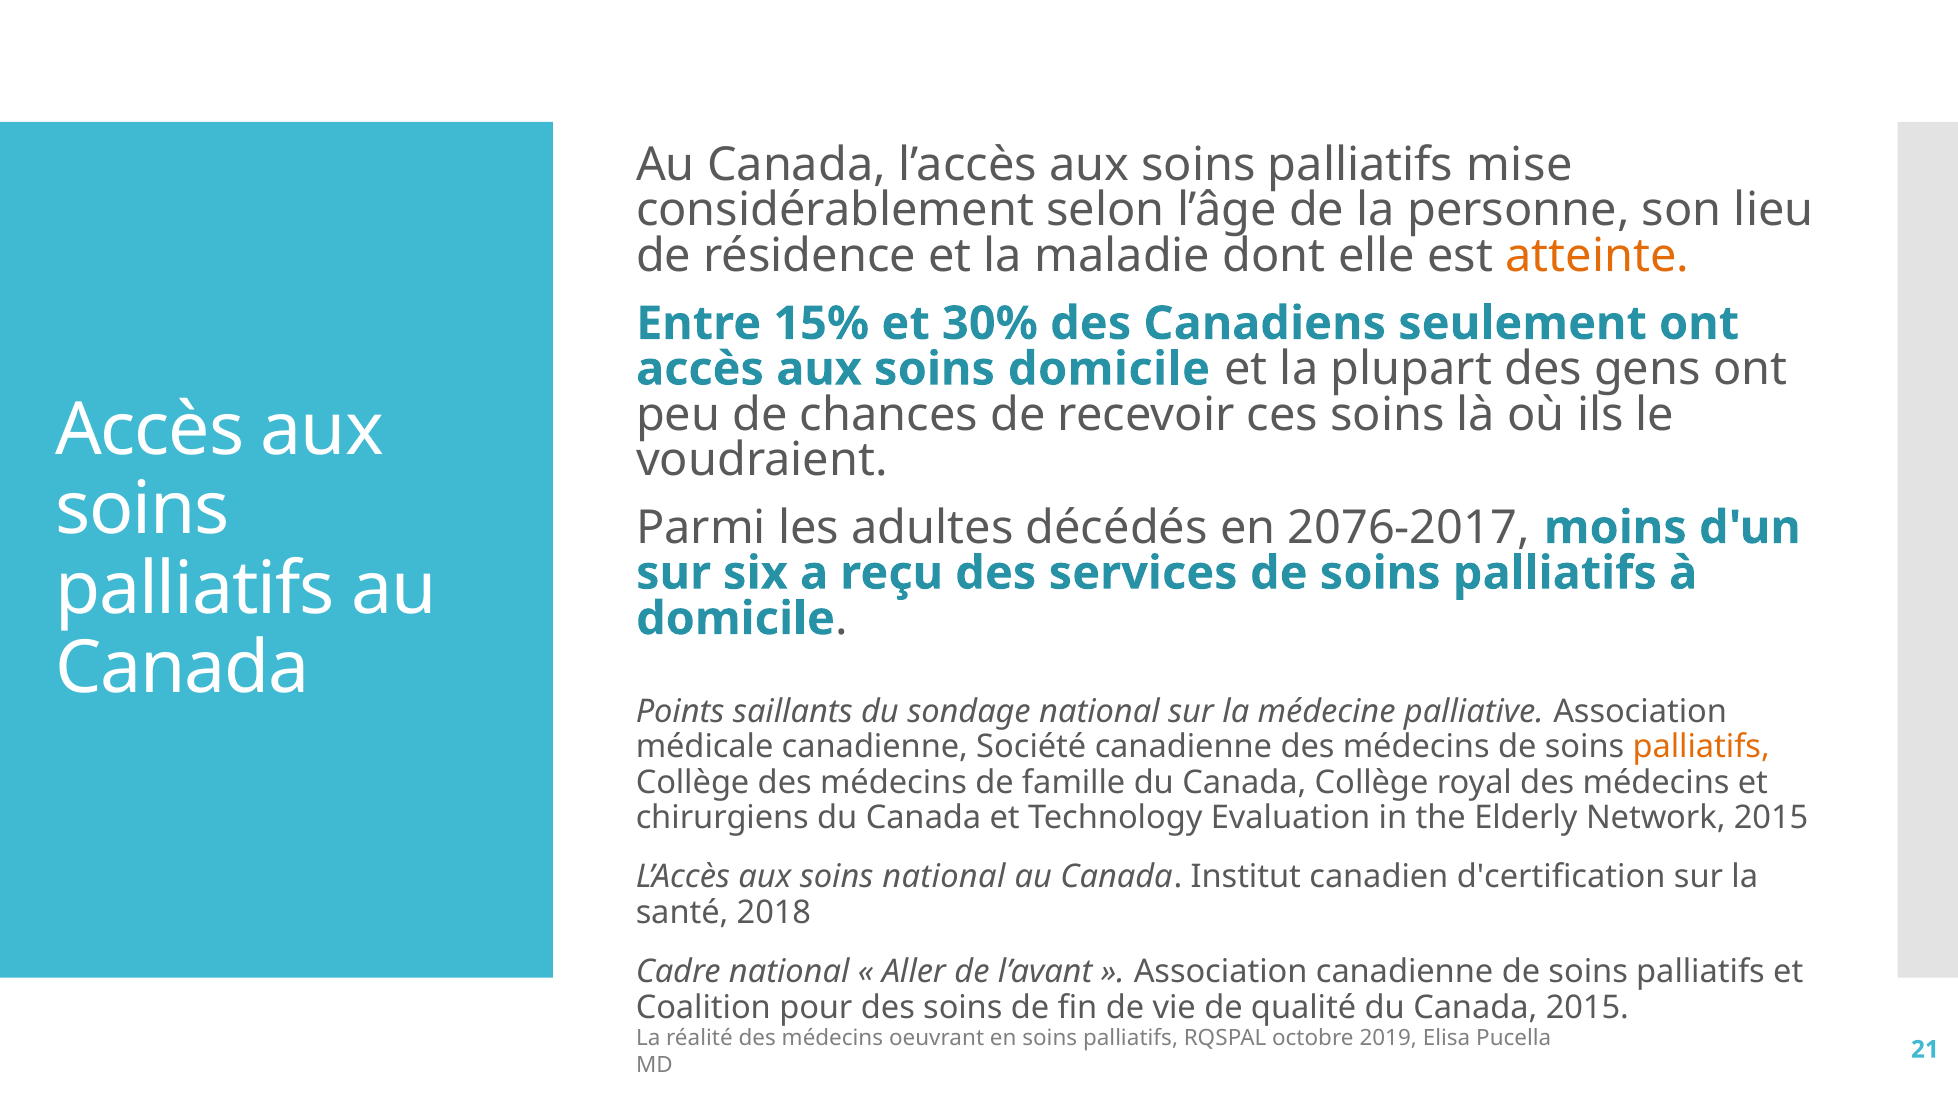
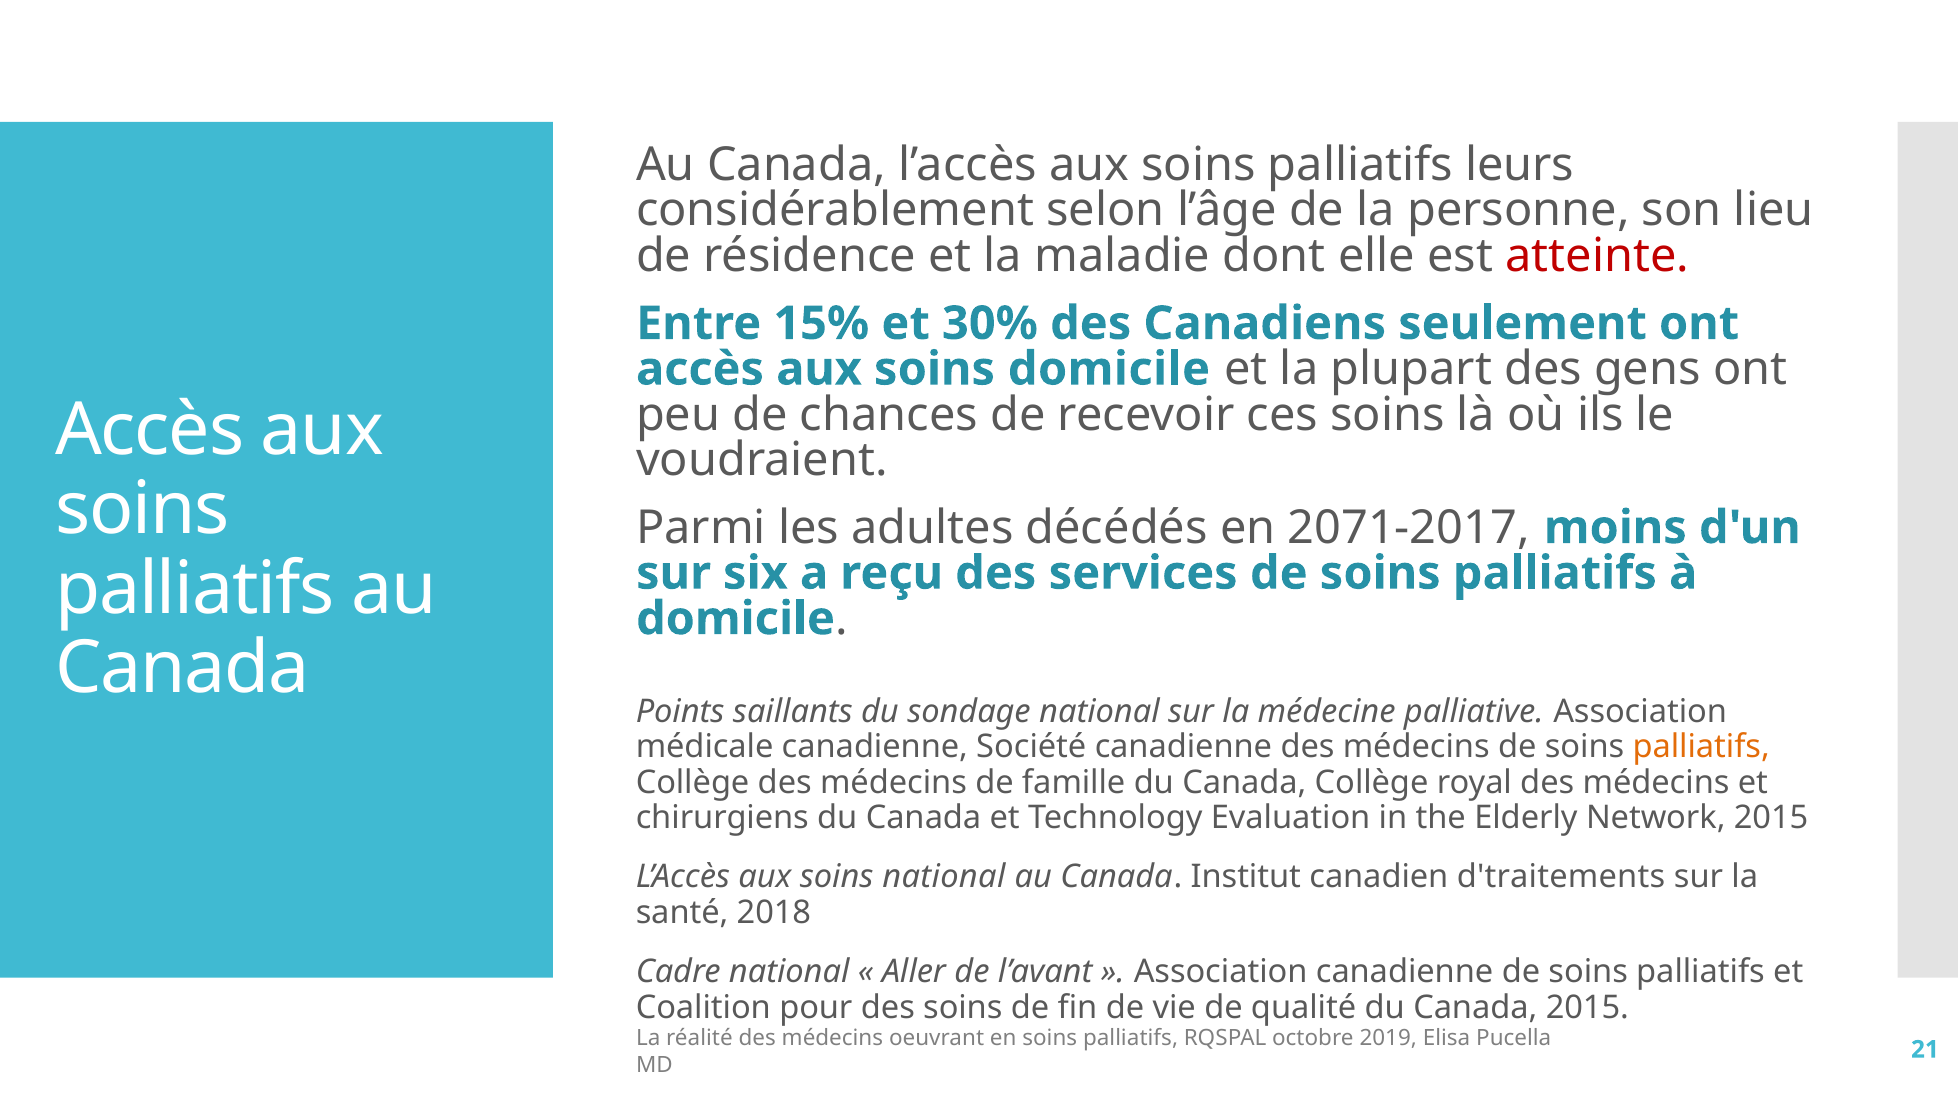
mise: mise -> leurs (1520, 165)
atteinte colour: orange -> red (1597, 256)
2076-2017: 2076-2017 -> 2071-2017 (1409, 528)
d'certification: d'certification -> d'traitements (1561, 878)
